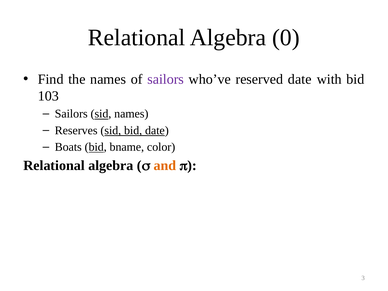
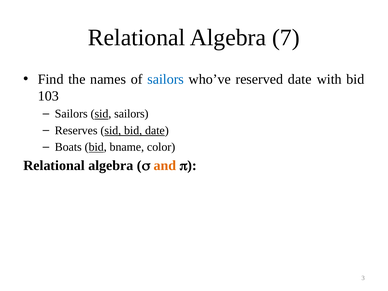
0: 0 -> 7 (286, 38)
sailors colour: purple -> blue (166, 79)
sid names: names -> sailors (131, 114)
